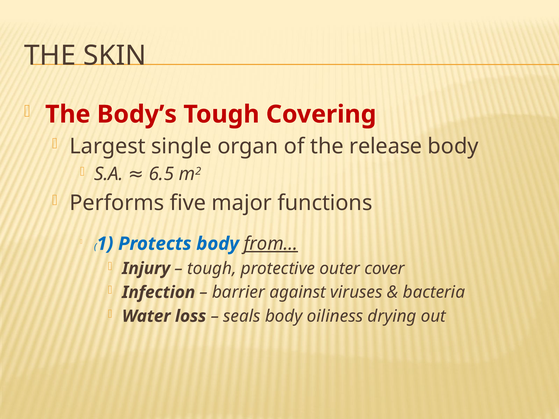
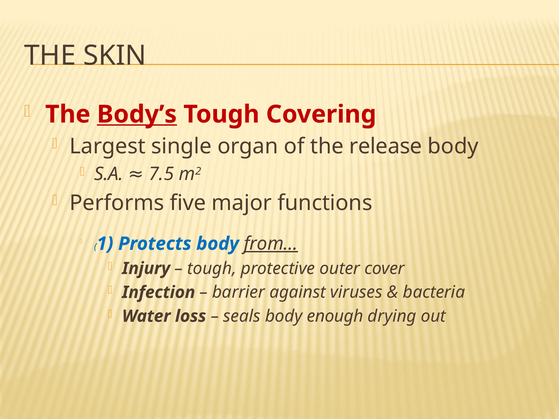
Body’s underline: none -> present (137, 114)
6.5: 6.5 -> 7.5 (161, 174)
oiliness: oiliness -> enough (335, 316)
